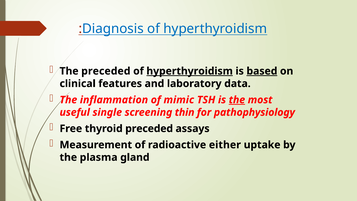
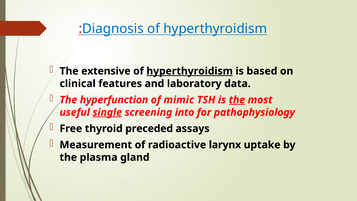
The preceded: preceded -> extensive (106, 71)
based underline: present -> none (262, 71)
inflammation: inflammation -> hyperfunction (114, 100)
single underline: none -> present (107, 112)
thin: thin -> into (185, 112)
either: either -> larynx (225, 145)
